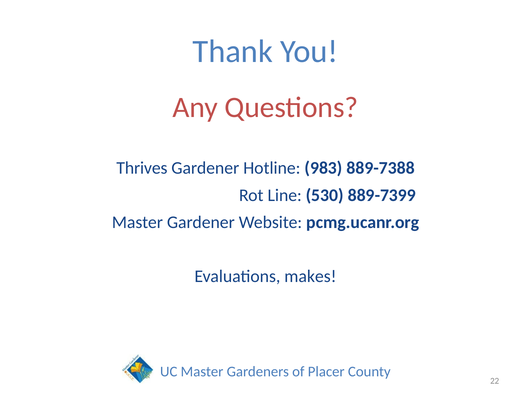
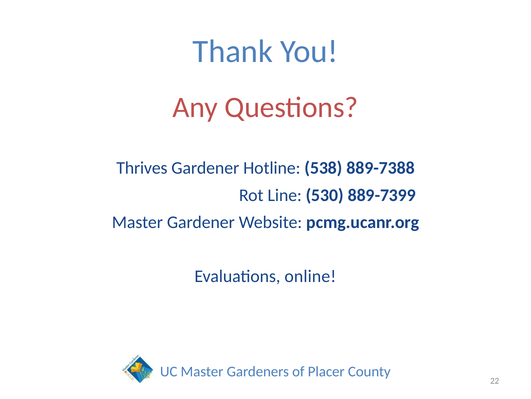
983: 983 -> 538 (324, 168)
makes: makes -> online (310, 276)
